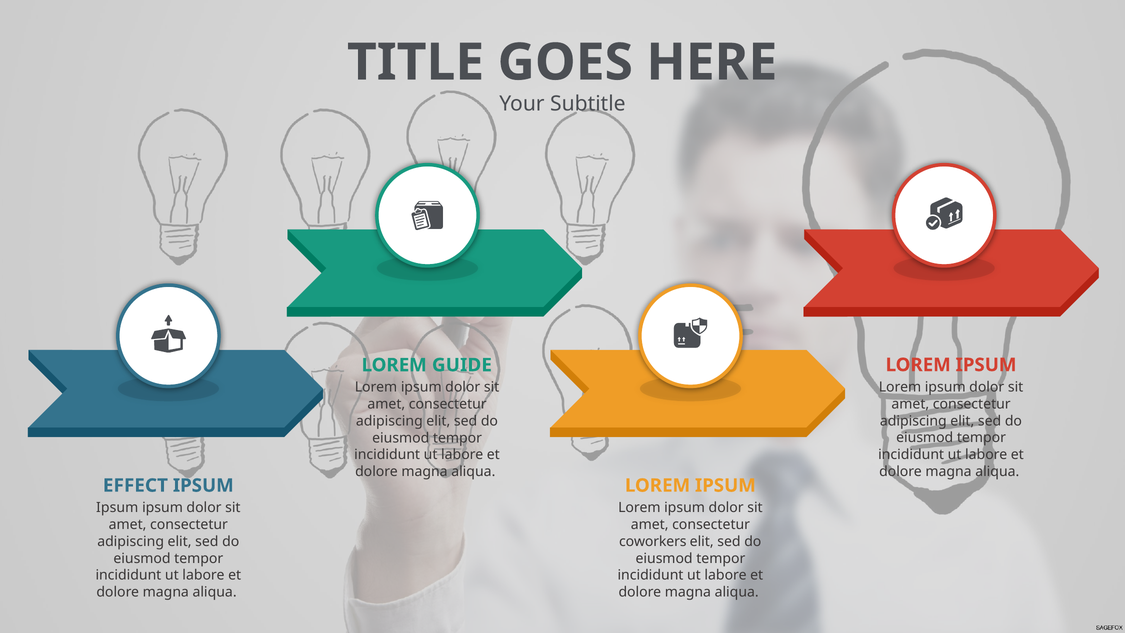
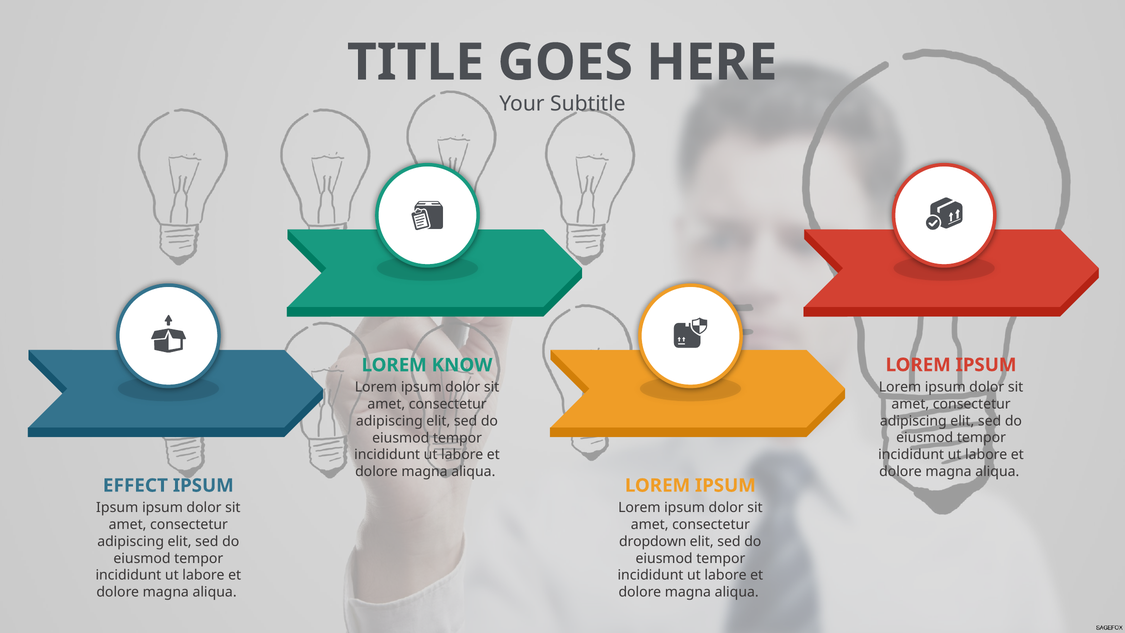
GUIDE: GUIDE -> KNOW (462, 365)
coworkers: coworkers -> dropdown (653, 541)
